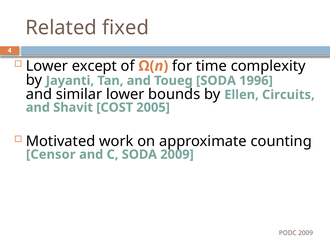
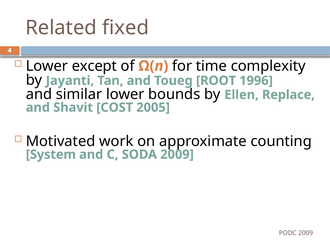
Toueg SODA: SODA -> ROOT (216, 80)
Circuits: Circuits -> Replace (288, 95)
Censor: Censor -> System (51, 154)
